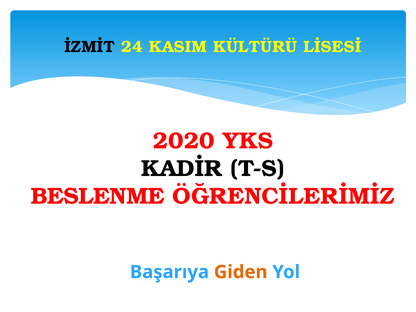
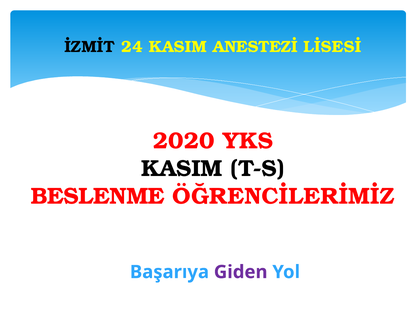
KÜLTÜRÜ: KÜLTÜRÜ -> ANESTEZİ (255, 47)
KADİR: KADİR -> KASIM (182, 169)
Giden colour: orange -> purple (241, 272)
